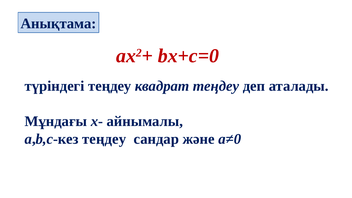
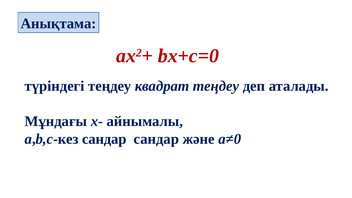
а,b,с-кез теңдеу: теңдеу -> сандар (104, 139)
